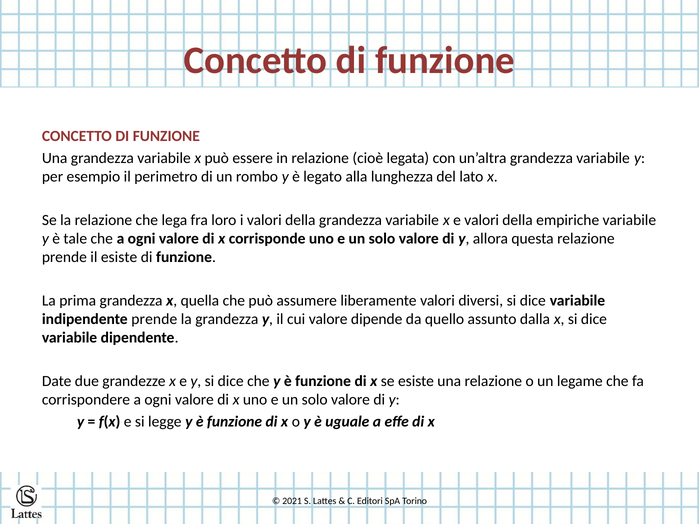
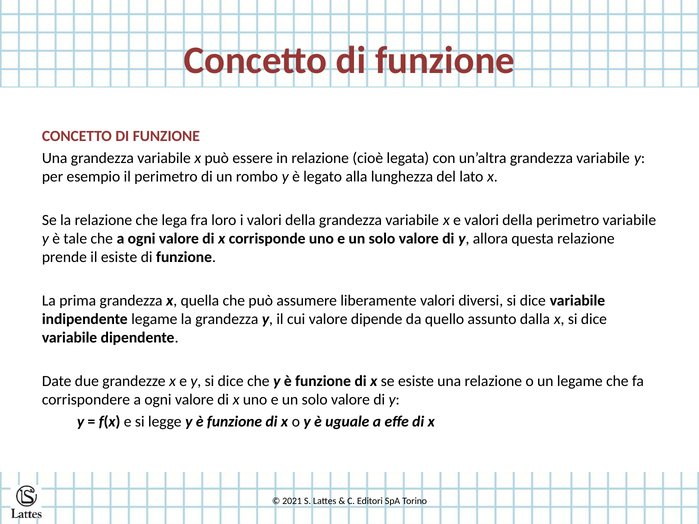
della empiriche: empiriche -> perimetro (568, 220)
indipendente prende: prende -> legame (154, 319)
